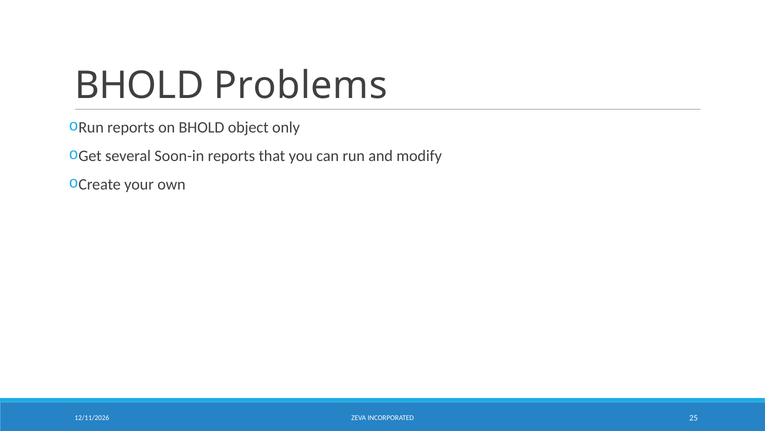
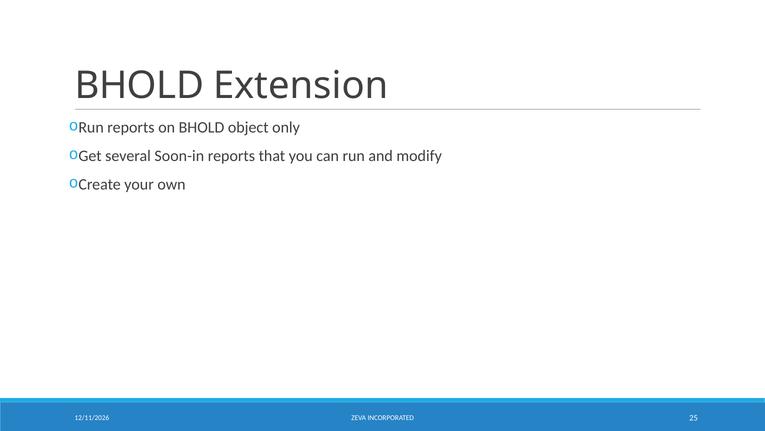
Problems: Problems -> Extension (301, 86)
